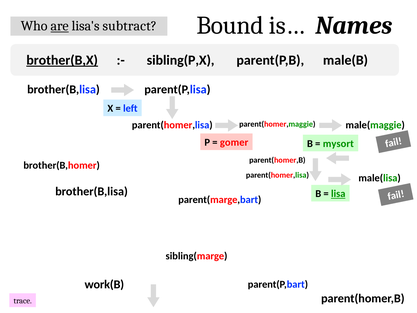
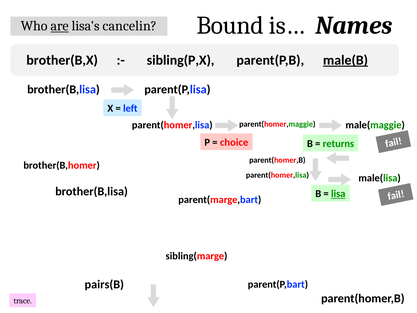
subtract: subtract -> cancelin (130, 26)
brother(B,X underline: present -> none (62, 60)
male(B underline: none -> present (345, 60)
gomer: gomer -> choice (234, 142)
mysort: mysort -> returns (338, 144)
work(B: work(B -> pairs(B (104, 284)
